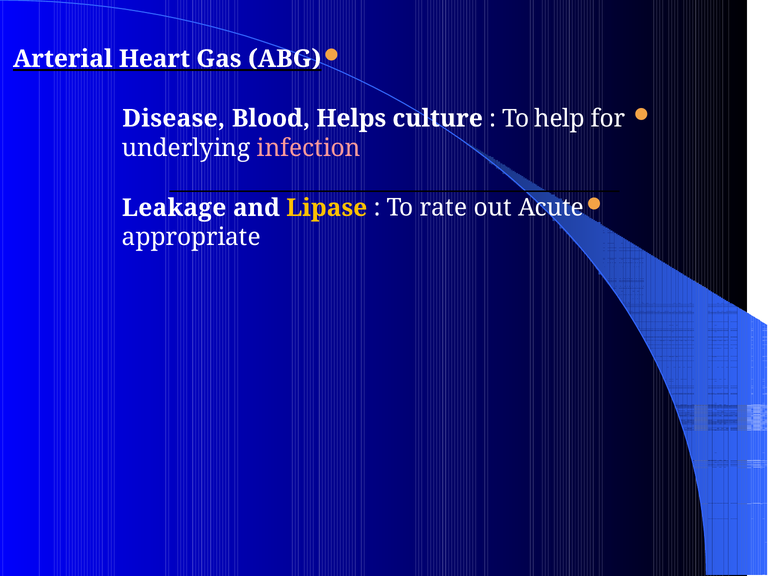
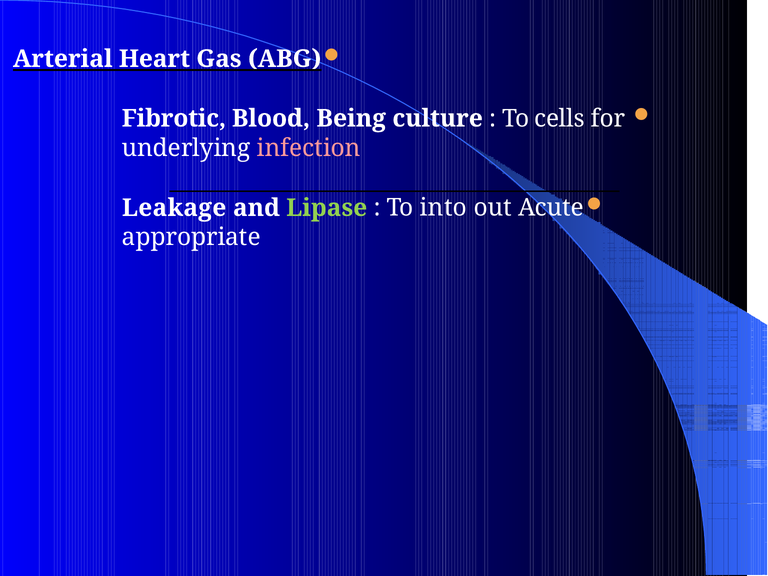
Disease: Disease -> Fibrotic (174, 118)
Helps: Helps -> Being (351, 118)
help: help -> cells (559, 118)
Lipase colour: yellow -> light green (327, 208)
rate: rate -> into (443, 208)
